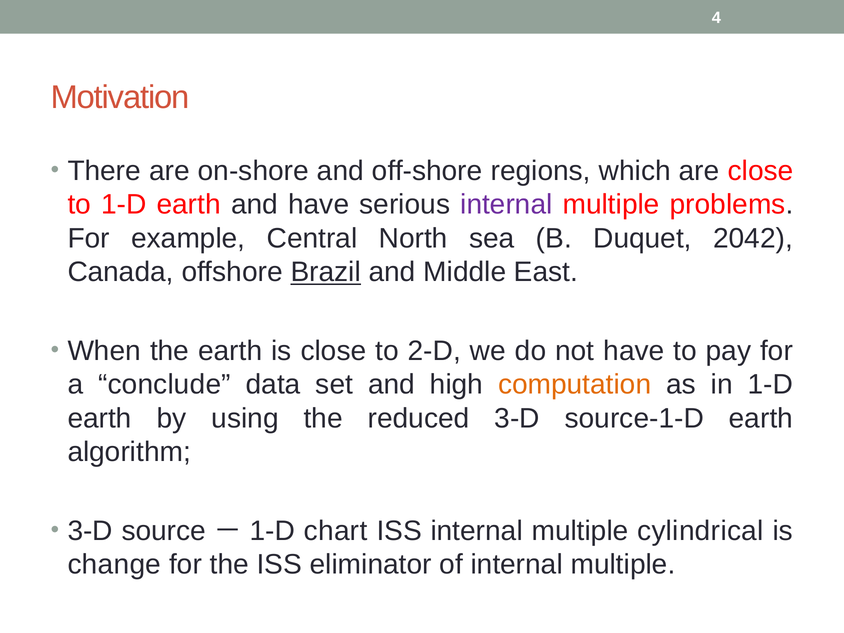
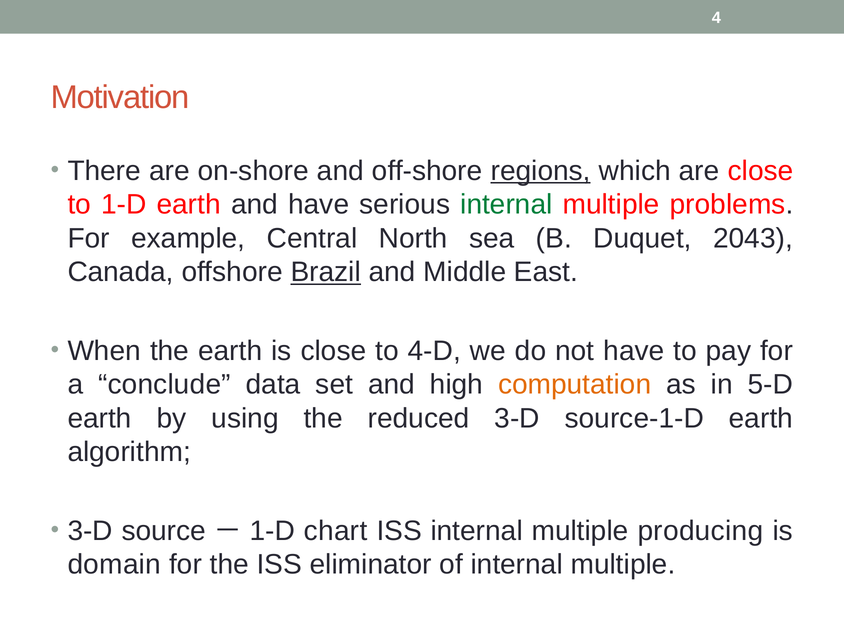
regions underline: none -> present (541, 171)
internal colour: purple -> green (506, 205)
2042: 2042 -> 2043 (753, 238)
2-D: 2-D -> 4-D (434, 351)
in 1-D: 1-D -> 5-D (770, 385)
cylindrical: cylindrical -> producing (700, 531)
change: change -> domain (114, 565)
